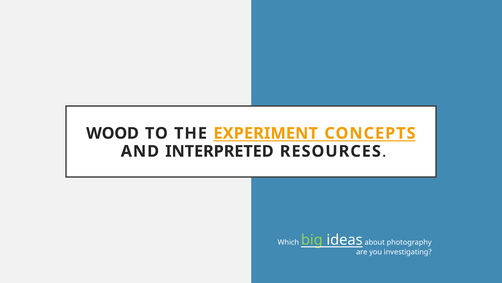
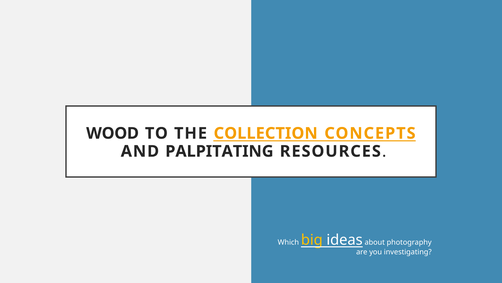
EXPERIMENT: EXPERIMENT -> COLLECTION (266, 133)
INTERPRETED: INTERPRETED -> PALPITATING (219, 151)
big colour: light green -> yellow (312, 240)
